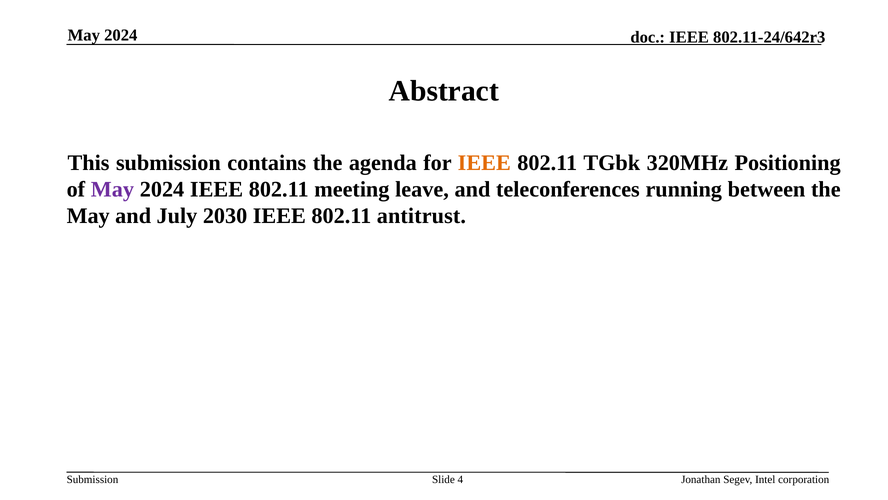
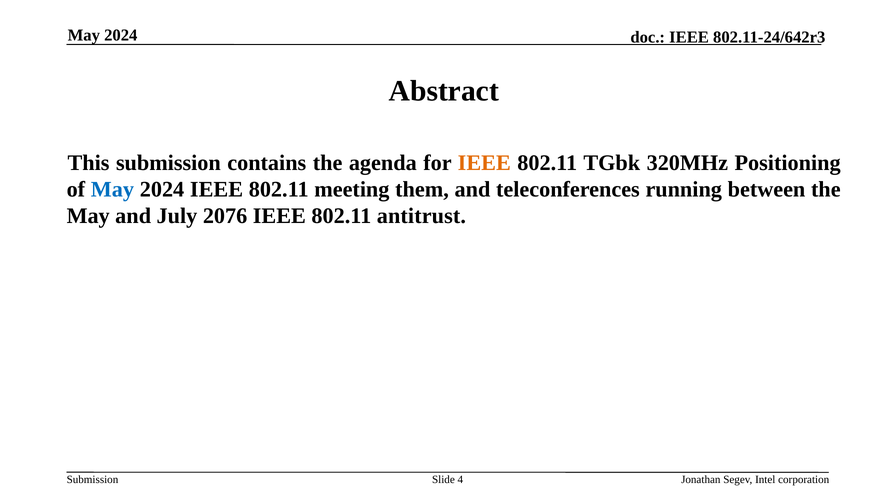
May colour: purple -> blue (112, 189)
leave: leave -> them (422, 189)
2030: 2030 -> 2076 (225, 216)
